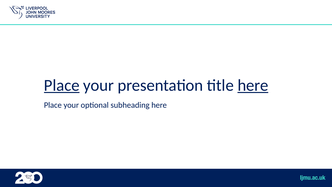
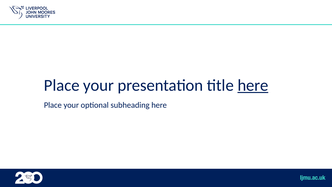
Place underline: present -> none (62, 85)
